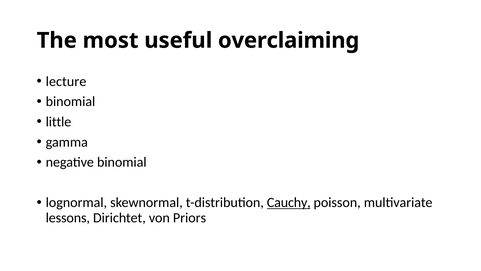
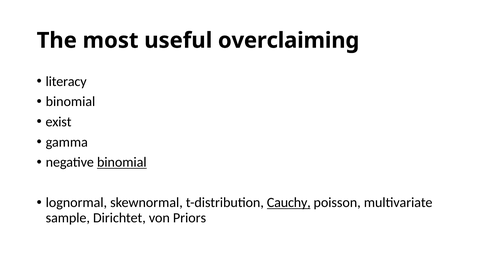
lecture: lecture -> literacy (66, 81)
little: little -> exist (59, 122)
binomial underline: none -> present (122, 162)
lessons: lessons -> sample (68, 217)
